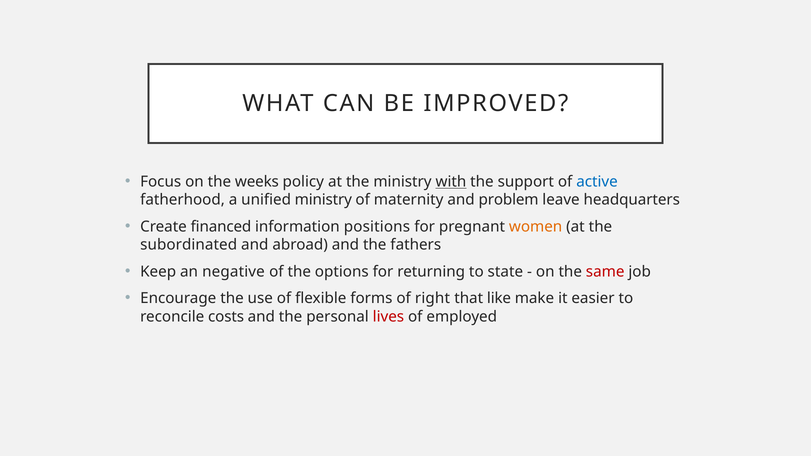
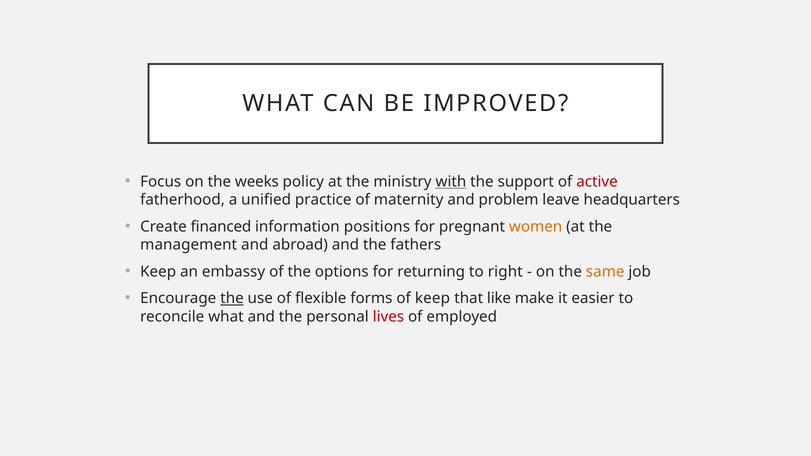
active colour: blue -> red (597, 182)
unified ministry: ministry -> practice (323, 200)
subordinated: subordinated -> management (189, 245)
negative: negative -> embassy (234, 272)
state: state -> right (505, 272)
same colour: red -> orange (605, 272)
the underline: none -> present (232, 298)
of right: right -> keep (432, 298)
reconcile costs: costs -> what (226, 317)
